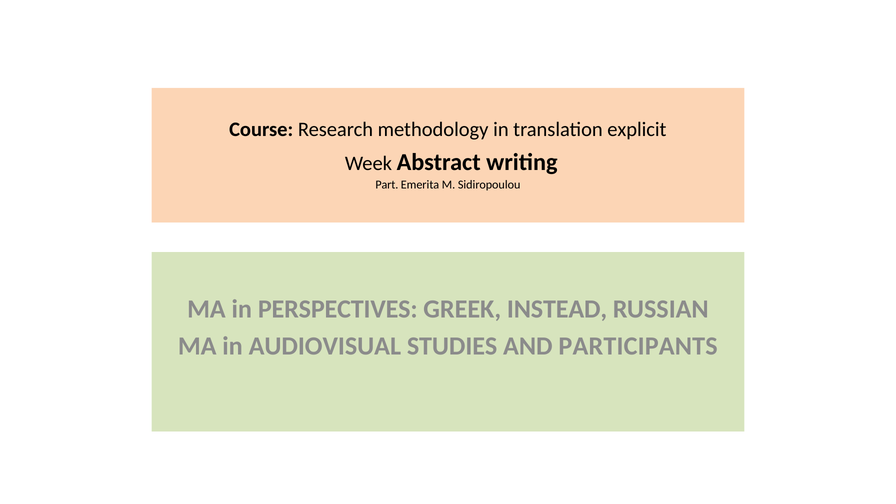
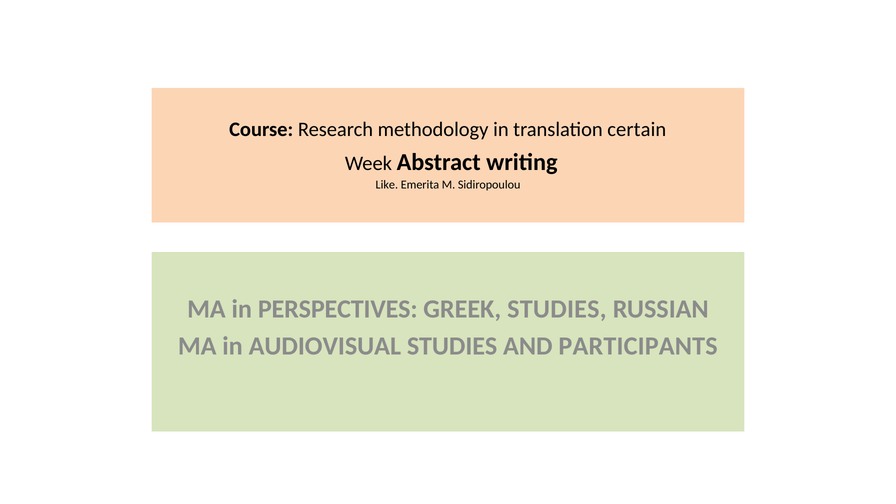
explicit: explicit -> certain (637, 130)
Part: Part -> Like (387, 185)
GREEK INSTEAD: INSTEAD -> STUDIES (557, 309)
